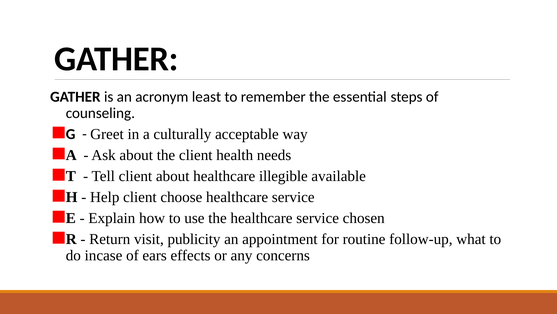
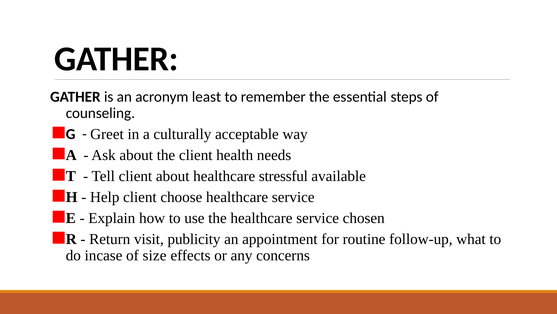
illegible: illegible -> stressful (283, 176)
ears: ears -> size (155, 255)
